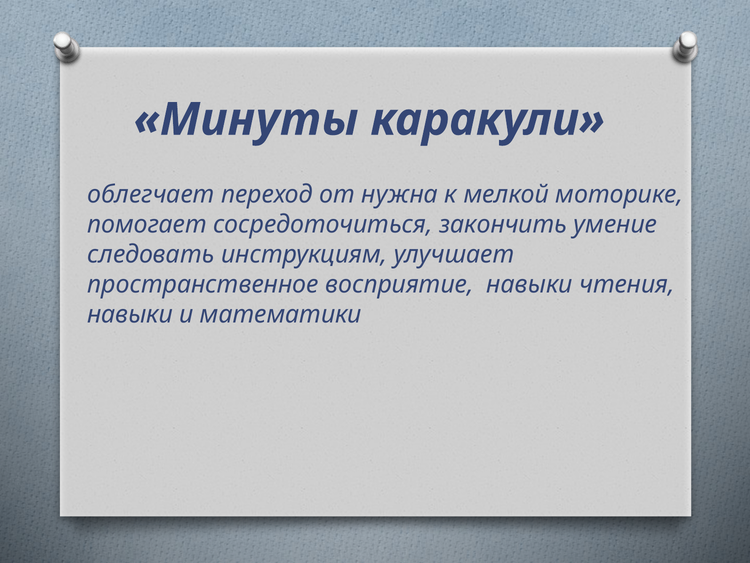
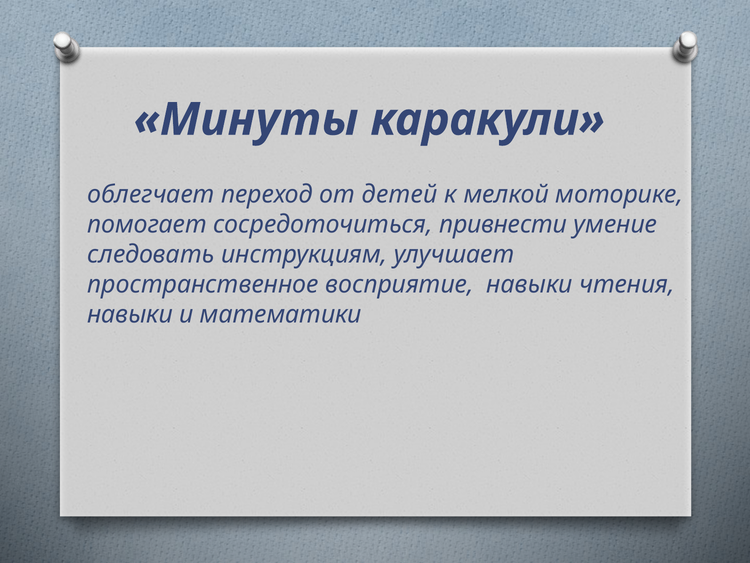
нужна: нужна -> детей (400, 194)
закончить: закончить -> привнести (503, 224)
